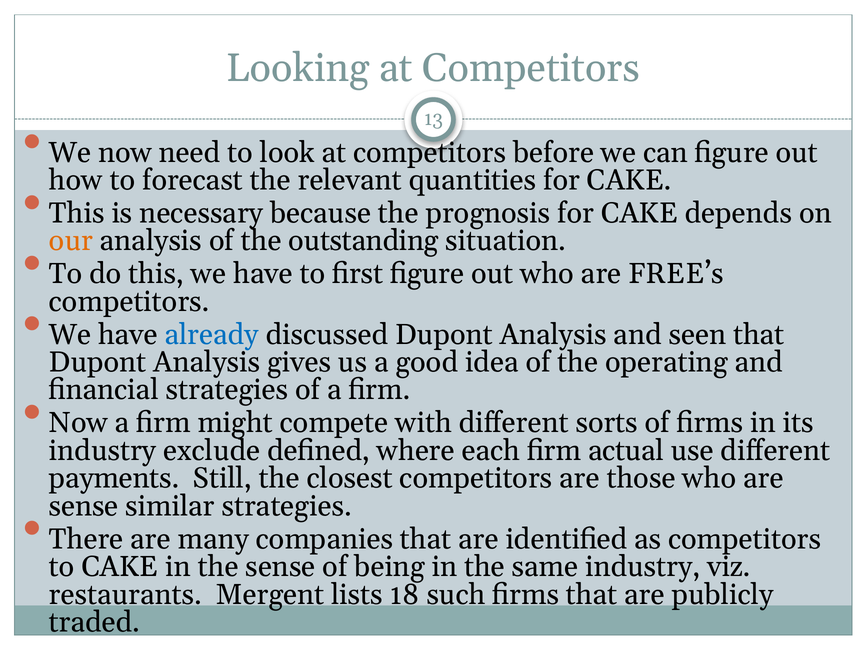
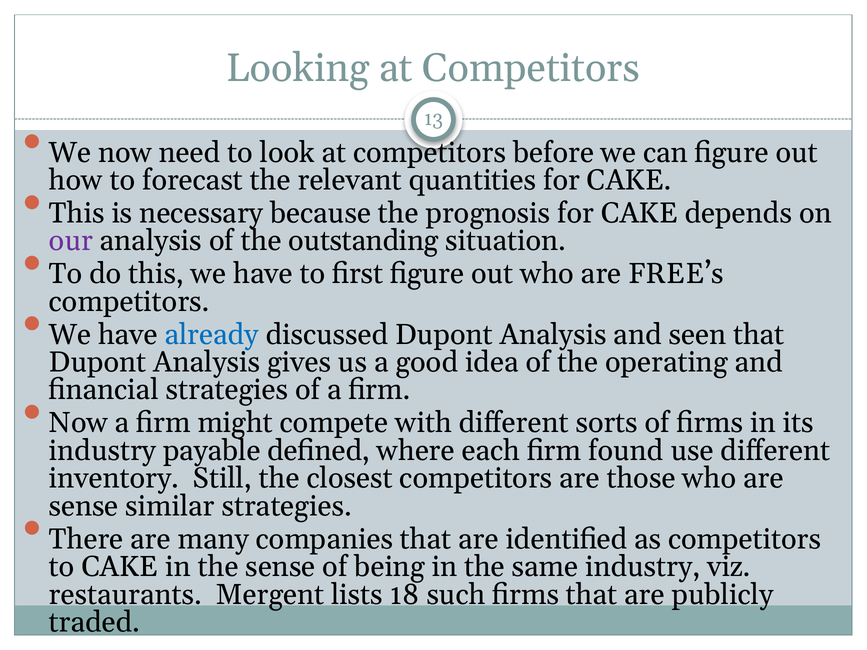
our colour: orange -> purple (71, 241)
exclude: exclude -> payable (212, 451)
actual: actual -> found (626, 451)
payments: payments -> inventory (114, 479)
